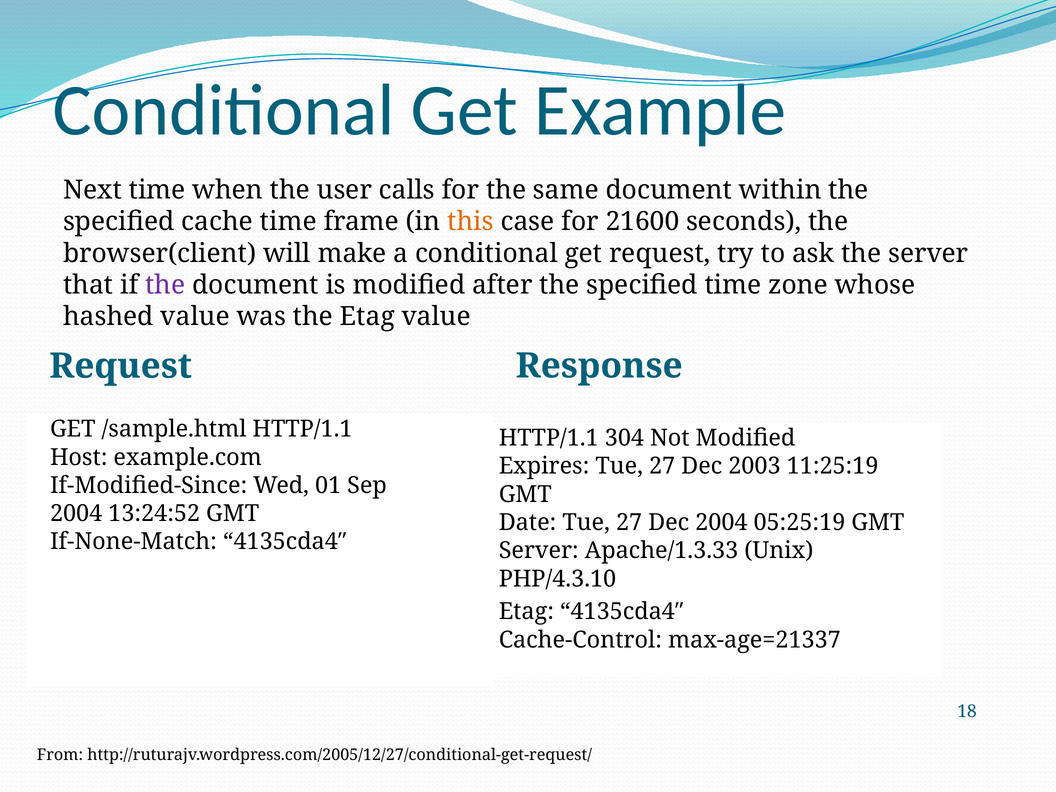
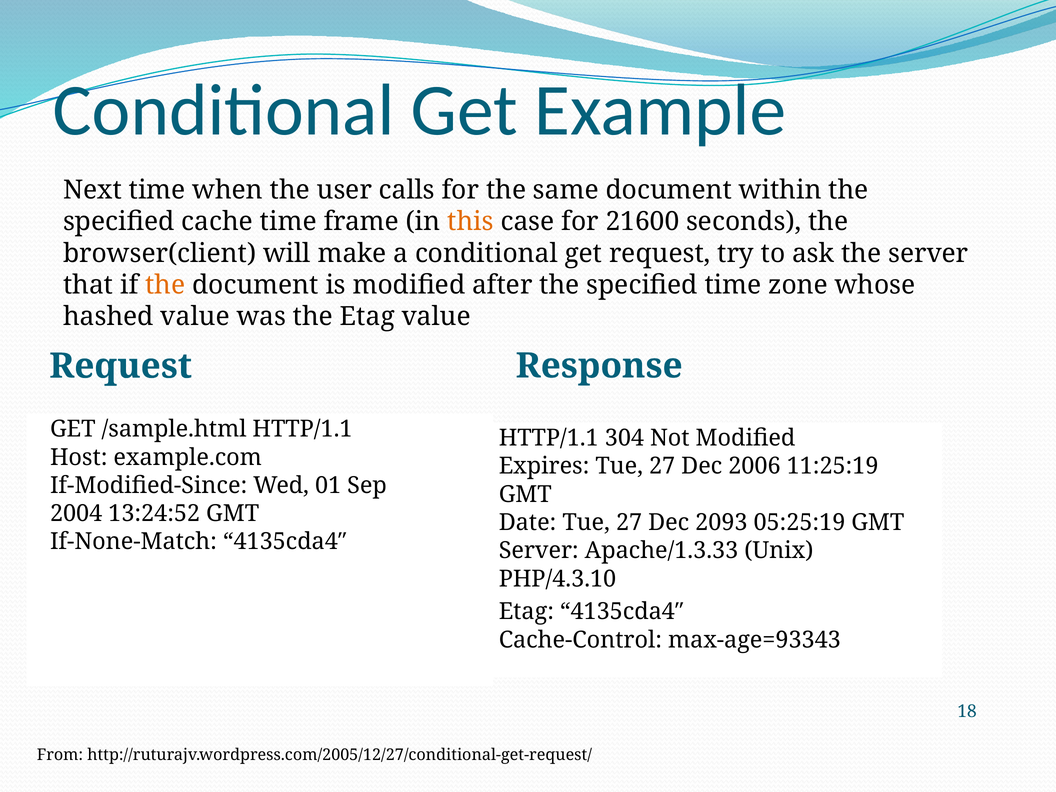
the colour: purple -> orange (165, 285)
2003: 2003 -> 2006 (754, 466)
Dec 2004: 2004 -> 2093 (721, 523)
max-age=21337: max-age=21337 -> max-age=93343 (754, 640)
